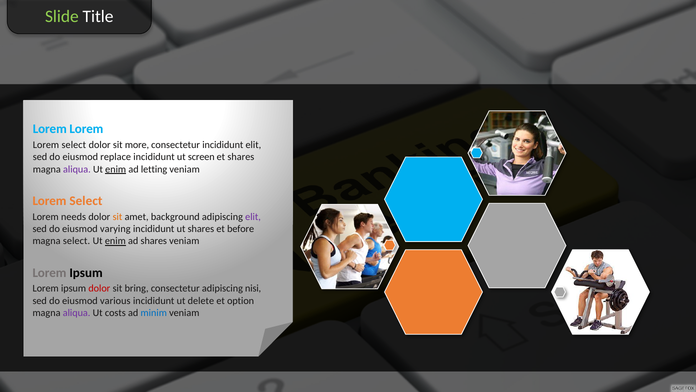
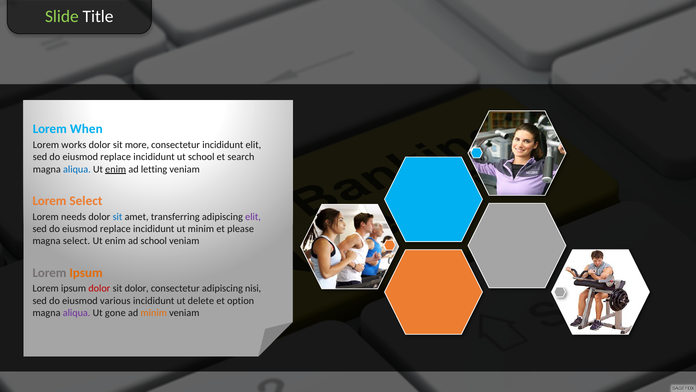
Lorem: Lorem -> When (86, 129)
select: select -> works (74, 145)
ut screen: screen -> school (201, 157)
et shares: shares -> search (241, 157)
aliqua colour: purple -> blue (77, 169)
sit colour: orange -> blue (117, 216)
background: background -> transferring (175, 216)
varying: varying -> replace (115, 229)
ut shares: shares -> minim (201, 229)
before: before -> please (241, 229)
enim underline: present -> none (115, 241)
ad shares: shares -> school (154, 241)
Ipsum colour: black -> orange (86, 273)
sit bring: bring -> dolor (137, 288)
costs: costs -> gone (115, 313)
minim colour: blue -> orange (154, 313)
